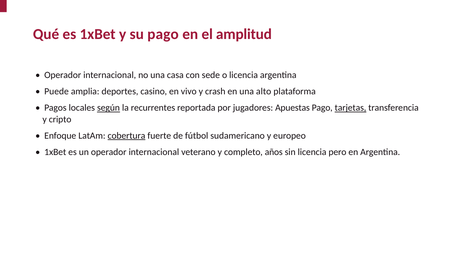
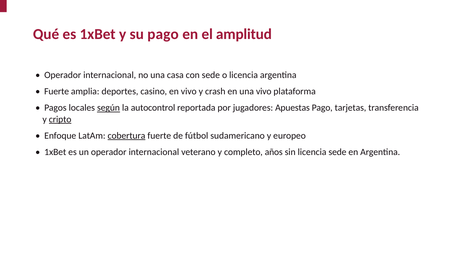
Puede: Puede -> Fuerte (57, 91)
una alto: alto -> vivo (264, 91)
recurrentes: recurrentes -> autocontrol (153, 108)
tarjetas underline: present -> none (350, 108)
cripto underline: none -> present (60, 119)
licencia pero: pero -> sede (338, 152)
